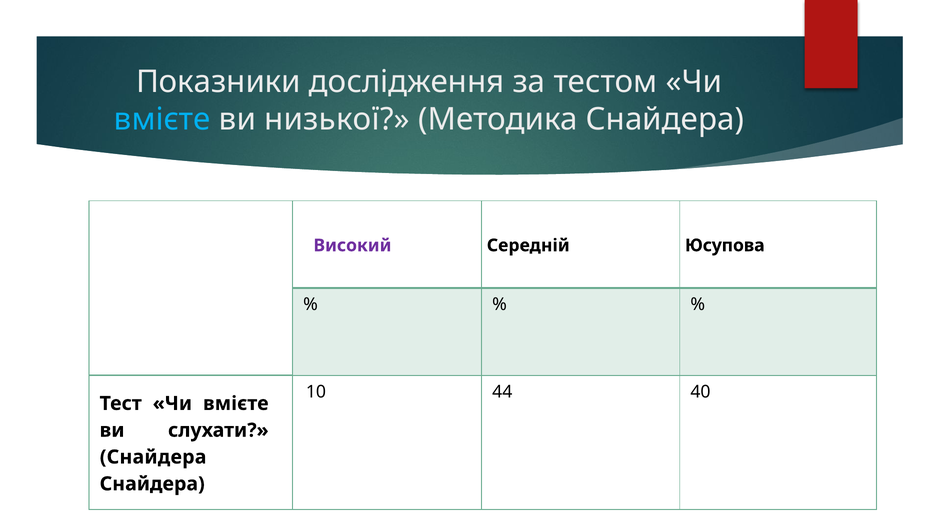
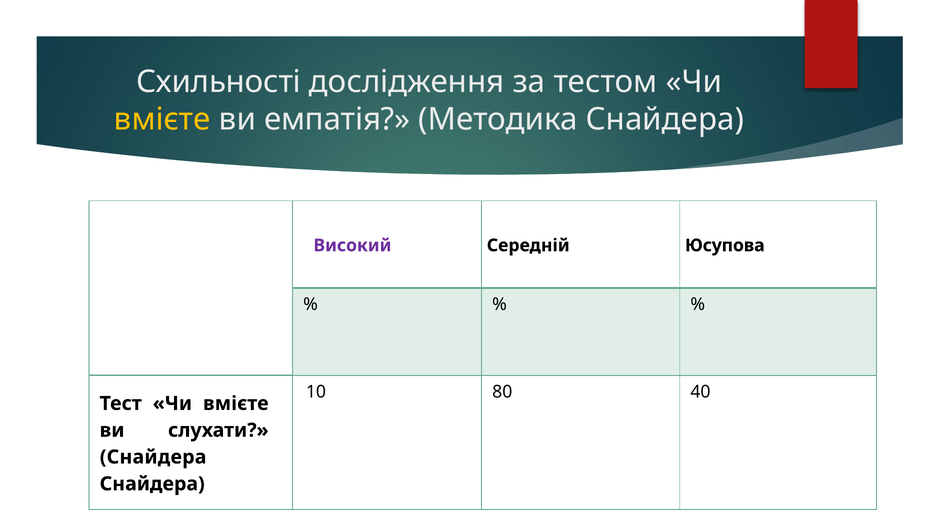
Показники: Показники -> Схильності (218, 82)
вмієте colour: light blue -> yellow (162, 119)
низької: низької -> емпатія (337, 119)
44: 44 -> 80 (502, 392)
